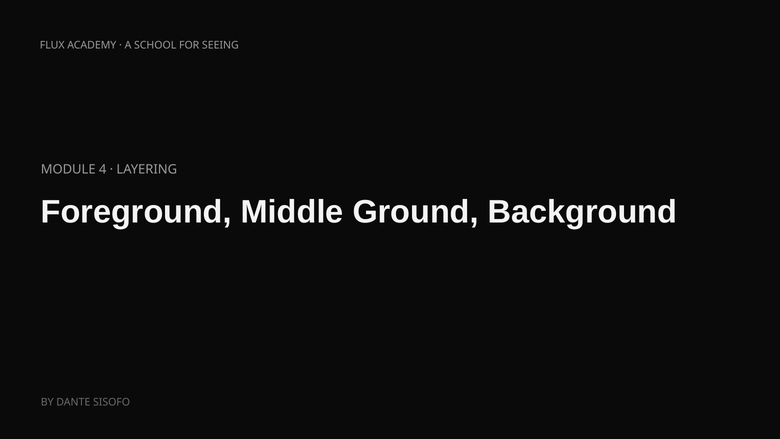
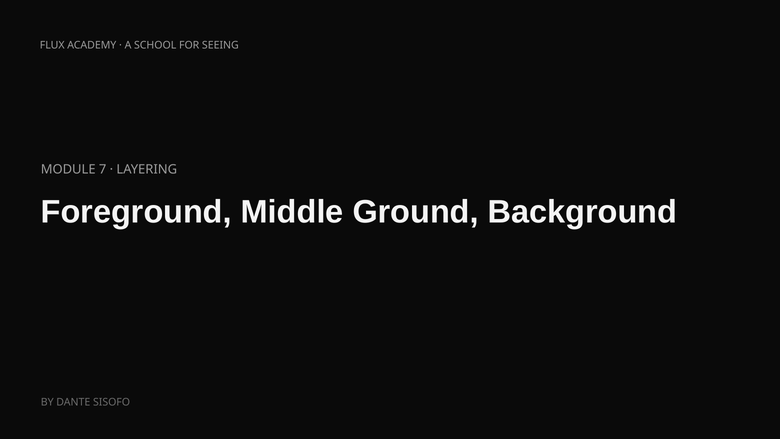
4: 4 -> 7 (103, 170)
